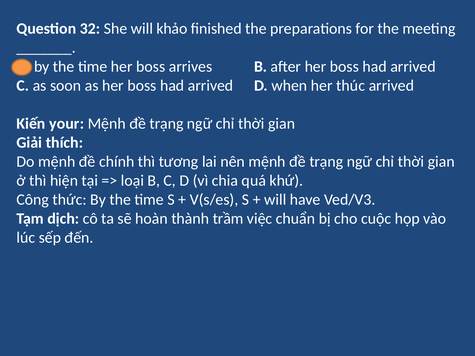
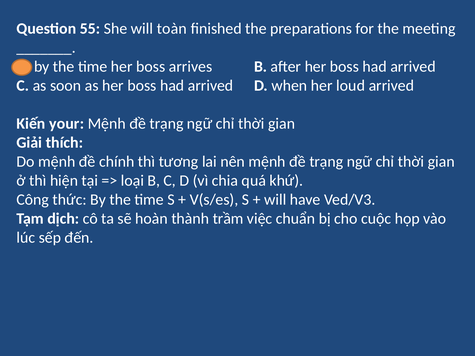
32: 32 -> 55 (90, 29)
khảo: khảo -> toàn (172, 29)
thúc: thúc -> loud (351, 86)
